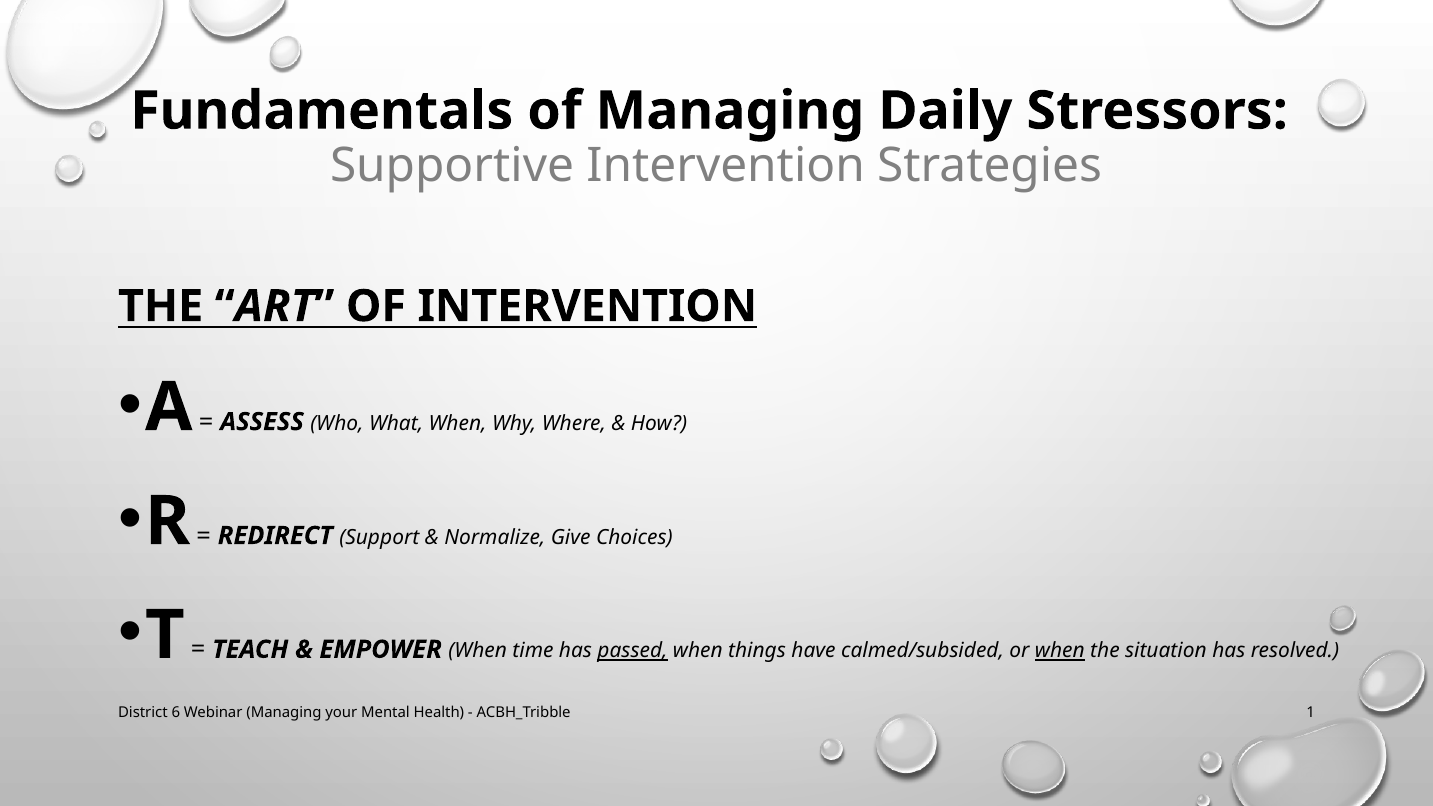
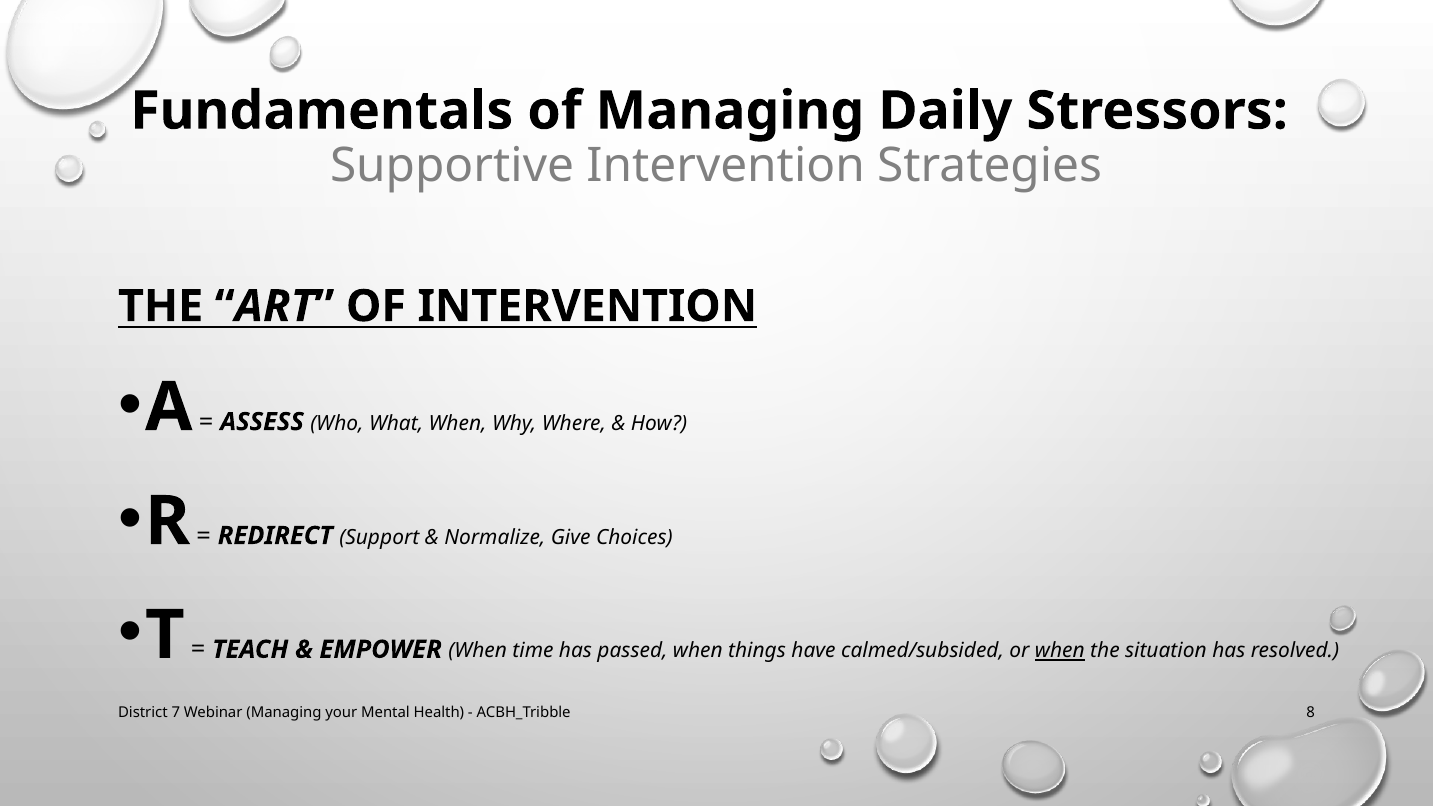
passed underline: present -> none (632, 651)
6: 6 -> 7 (176, 713)
1: 1 -> 8 (1311, 713)
